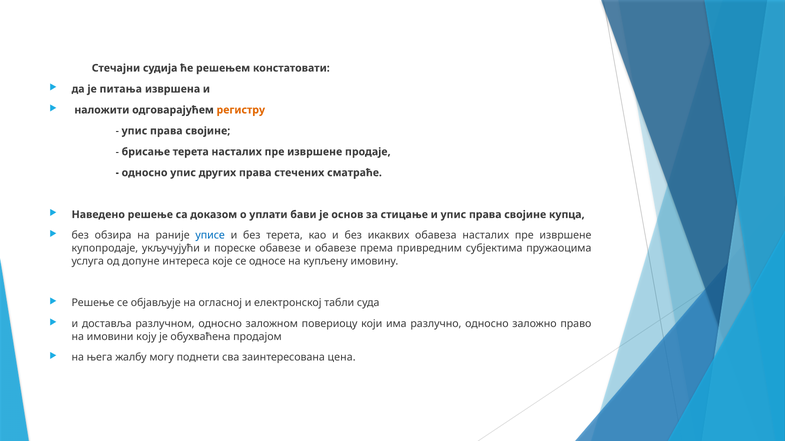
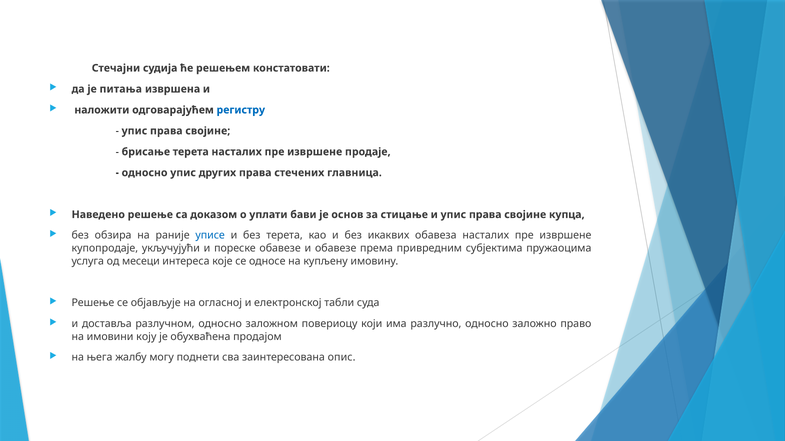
регистру colour: orange -> blue (241, 110)
сматраће: сматраће -> главница (354, 173)
допуне: допуне -> месеци (141, 261)
цена: цена -> опис (342, 358)
